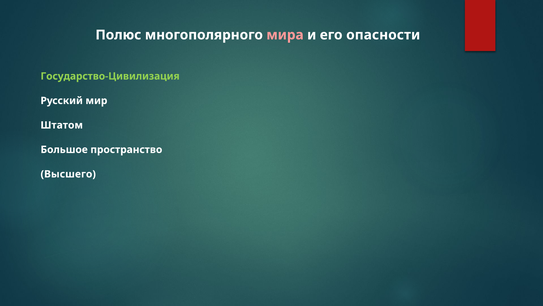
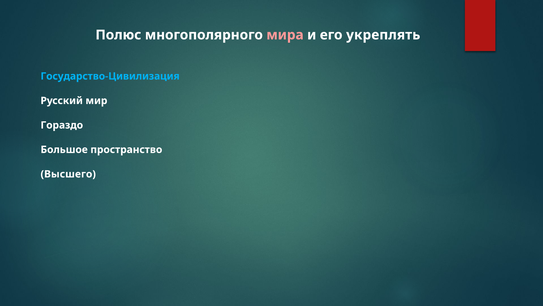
опасности: опасности -> укреплять (383, 35)
Государство-Цивилизация colour: light green -> light blue (110, 76)
Штатом: Штатом -> Гораздо (62, 125)
